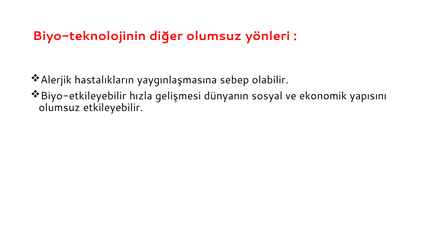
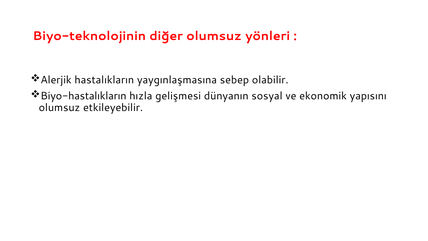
Biyo-etkileyebilir: Biyo-etkileyebilir -> Biyo-hastalıkların (83, 96)
